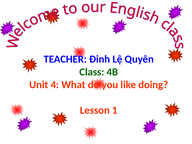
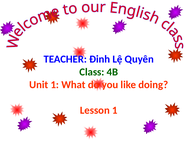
Unit 4: 4 -> 1 (55, 85)
